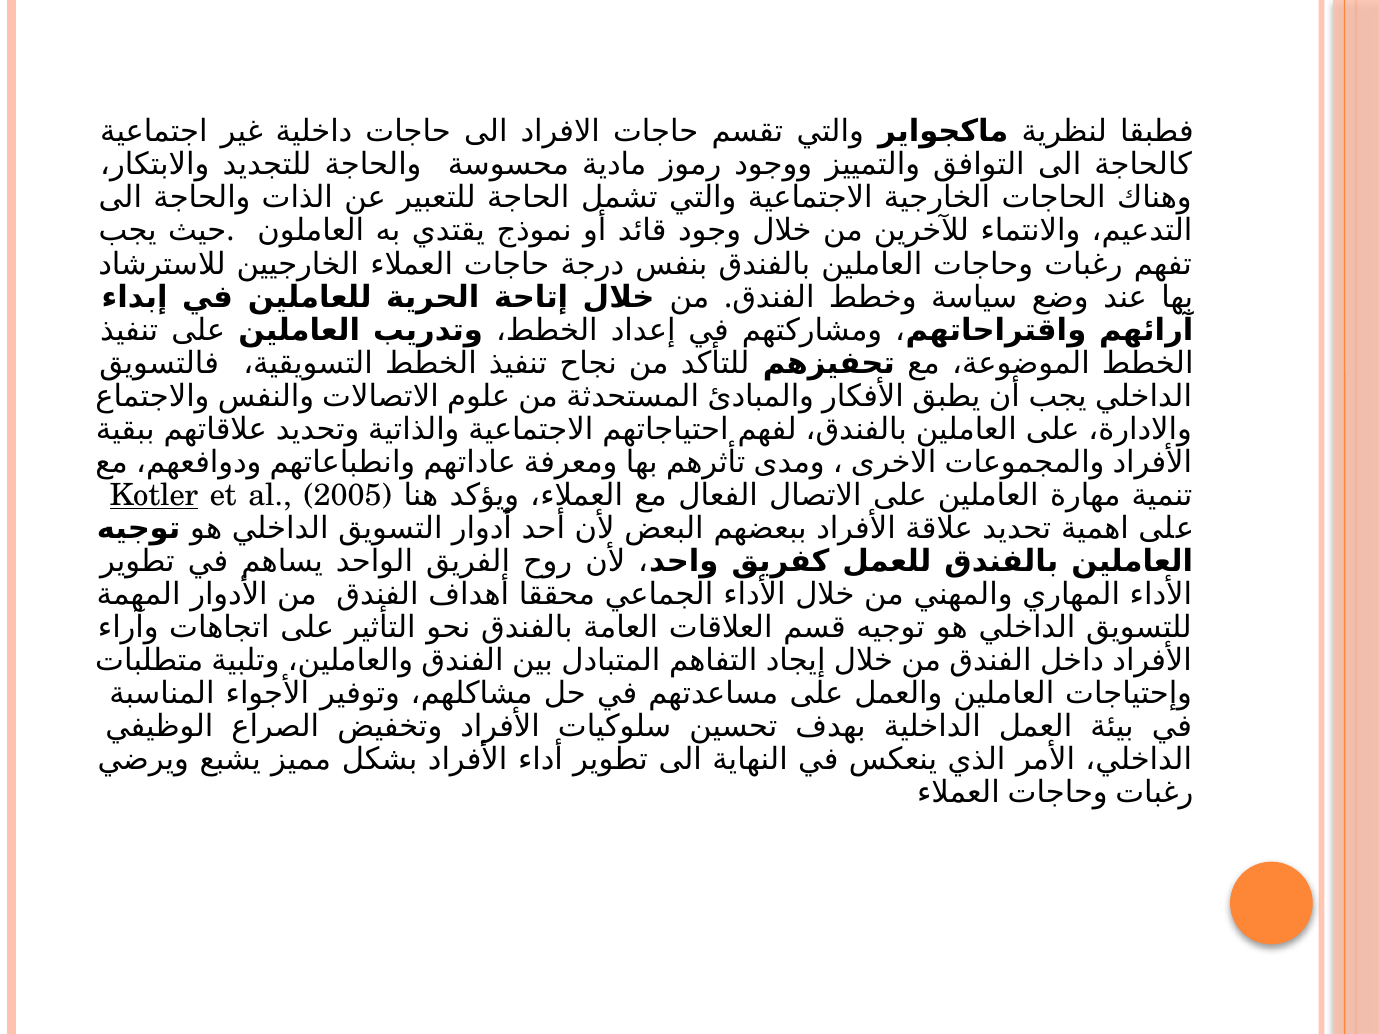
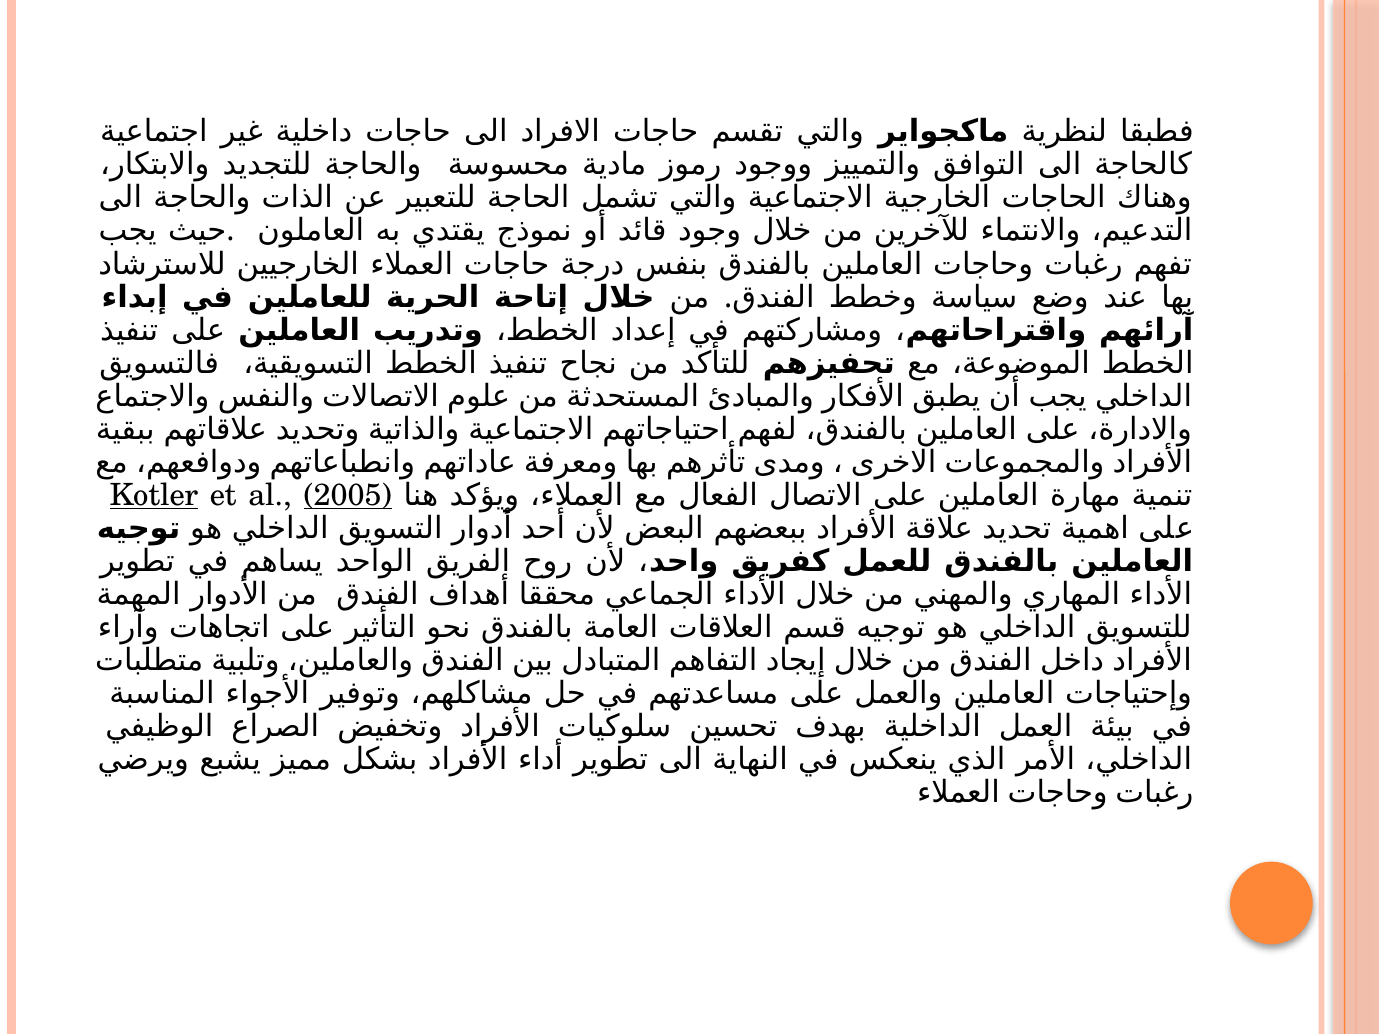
2005 underline: none -> present (348, 495)
